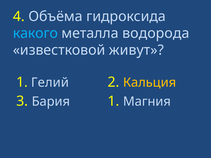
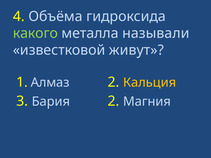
какого colour: light blue -> light green (35, 33)
водорода: водорода -> называли (156, 33)
Гелий: Гелий -> Алмаз (50, 83)
Бария 1: 1 -> 2 (114, 101)
